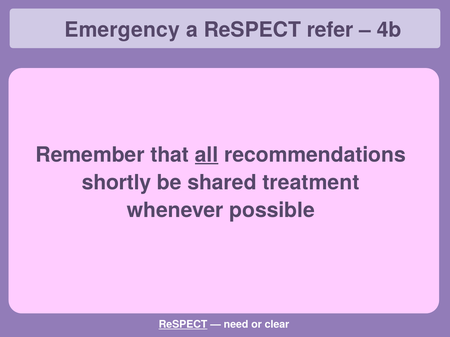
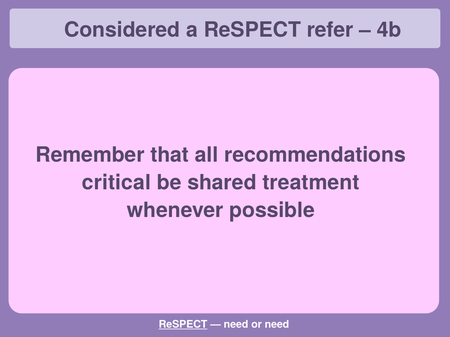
Emergency: Emergency -> Considered (122, 30)
all underline: present -> none (207, 155)
shortly: shortly -> critical (116, 183)
or clear: clear -> need (277, 325)
